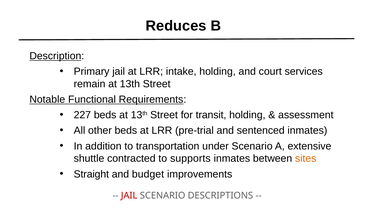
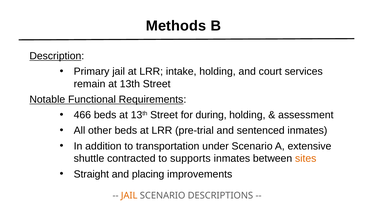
Reduces: Reduces -> Methods (176, 26)
227: 227 -> 466 (82, 115)
transit: transit -> during (211, 115)
budget: budget -> placing (148, 174)
JAIL colour: red -> orange (129, 195)
